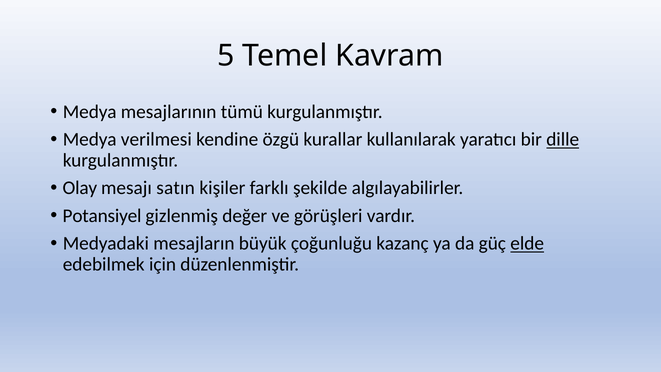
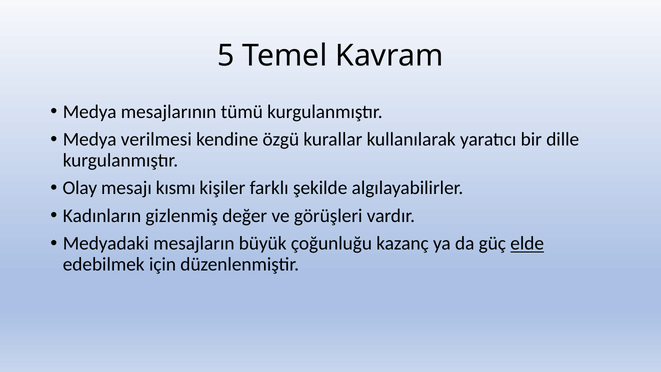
dille underline: present -> none (563, 139)
satın: satın -> kısmı (176, 188)
Potansiyel: Potansiyel -> Kadınların (102, 216)
